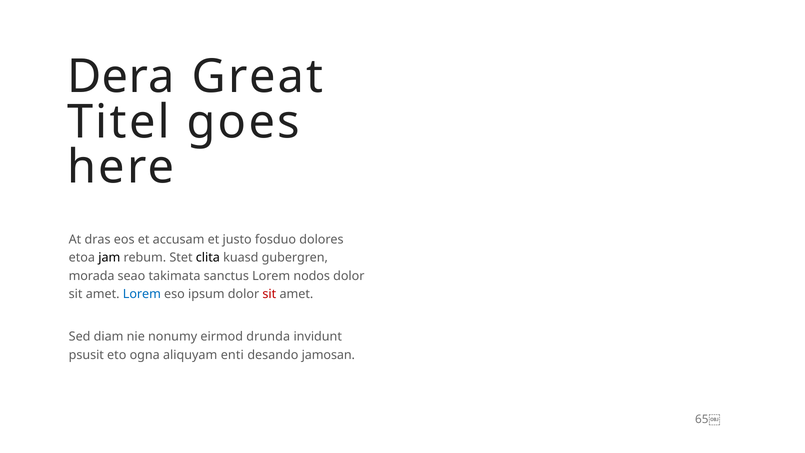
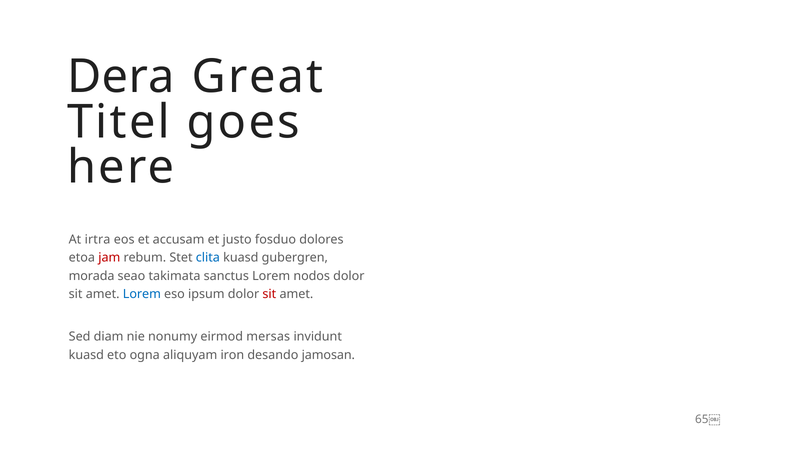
dras: dras -> irtra (98, 240)
jam colour: black -> red (109, 258)
clita colour: black -> blue (208, 258)
drunda: drunda -> mersas (268, 337)
psusit: psusit -> kuasd (86, 355)
enti: enti -> iron (232, 355)
